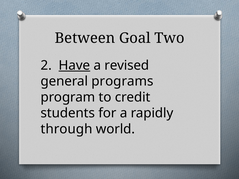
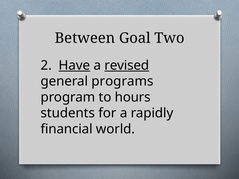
revised underline: none -> present (127, 65)
credit: credit -> hours (133, 97)
through: through -> financial (67, 129)
